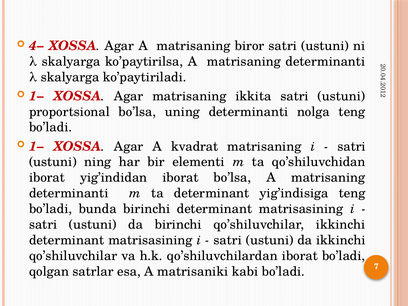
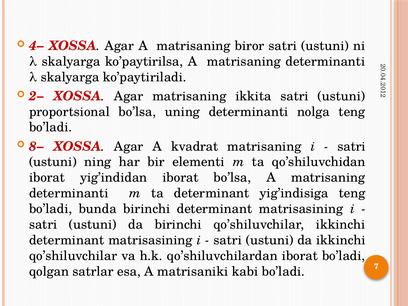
1−: 1− -> 2− (37, 96)
1−: 1− -> 8− (37, 146)
